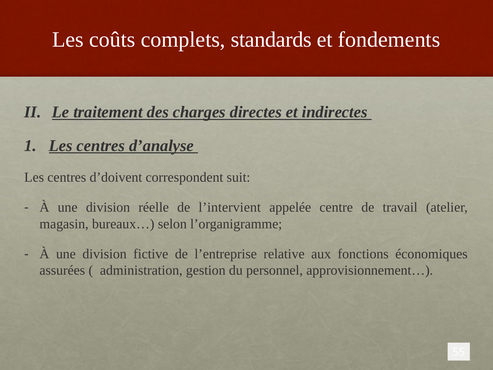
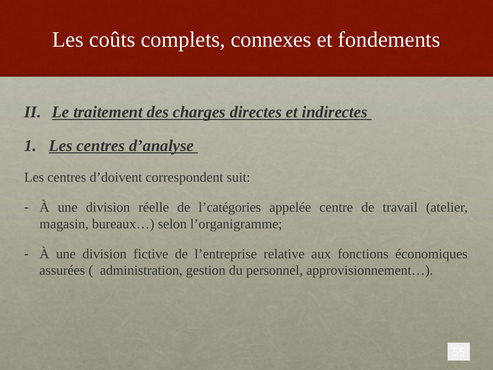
standards: standards -> connexes (271, 39)
l’intervient: l’intervient -> l’catégories (230, 207)
